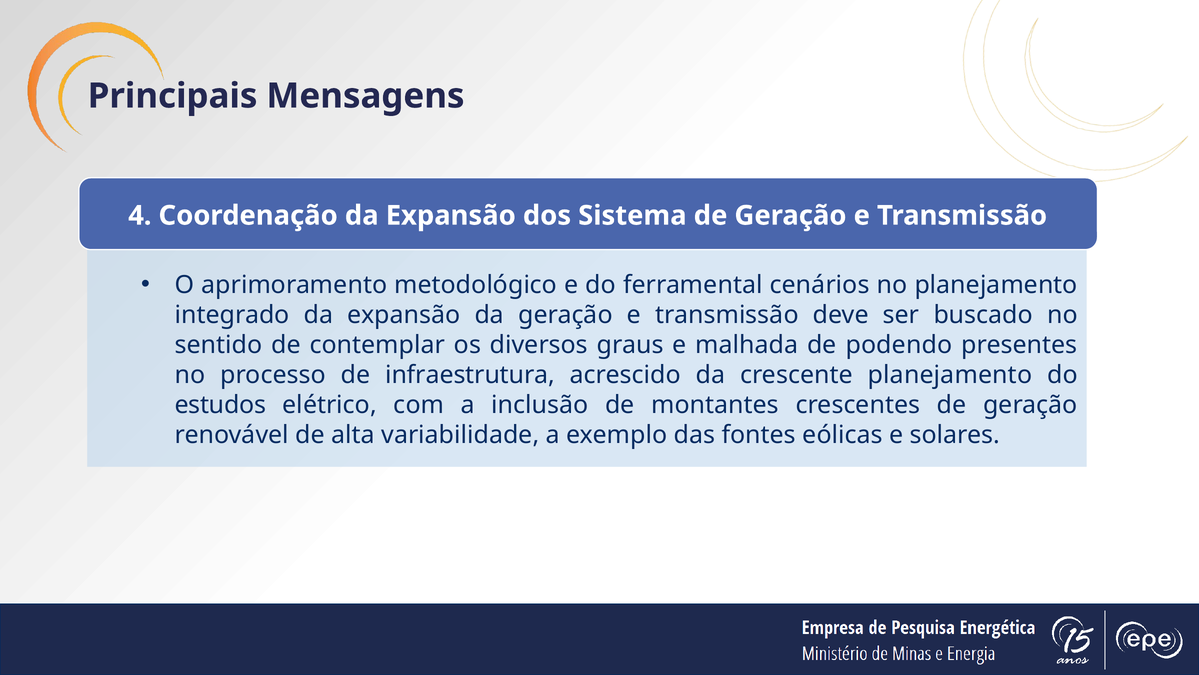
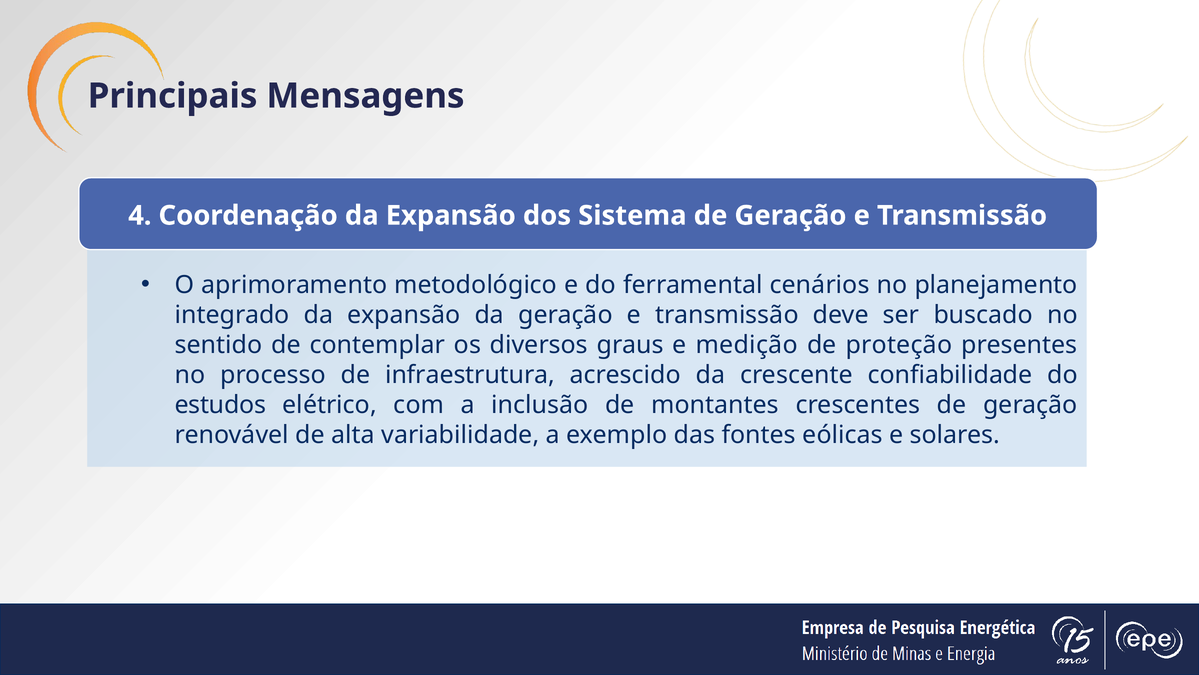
malhada: malhada -> medição (747, 345)
podendo: podendo -> proteção (899, 345)
crescente planejamento: planejamento -> confiabilidade (950, 375)
